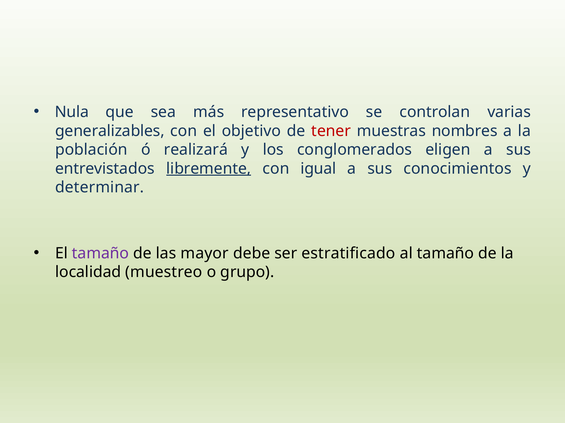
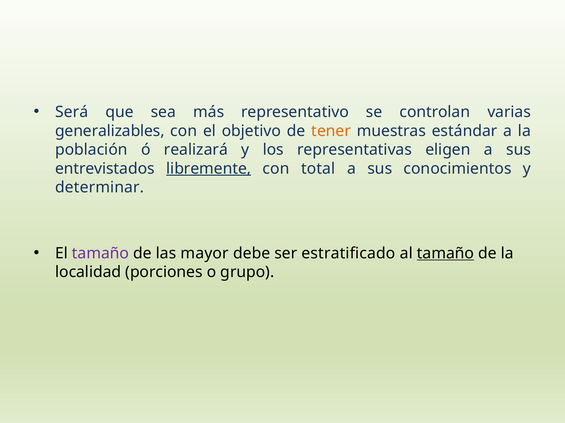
Nula: Nula -> Será (72, 112)
tener colour: red -> orange (331, 131)
nombres: nombres -> estándar (465, 131)
conglomerados: conglomerados -> representativas (355, 150)
igual: igual -> total (318, 169)
tamaño underline: none -> present (446, 254)
muestreo: muestreo -> porciones (164, 273)
